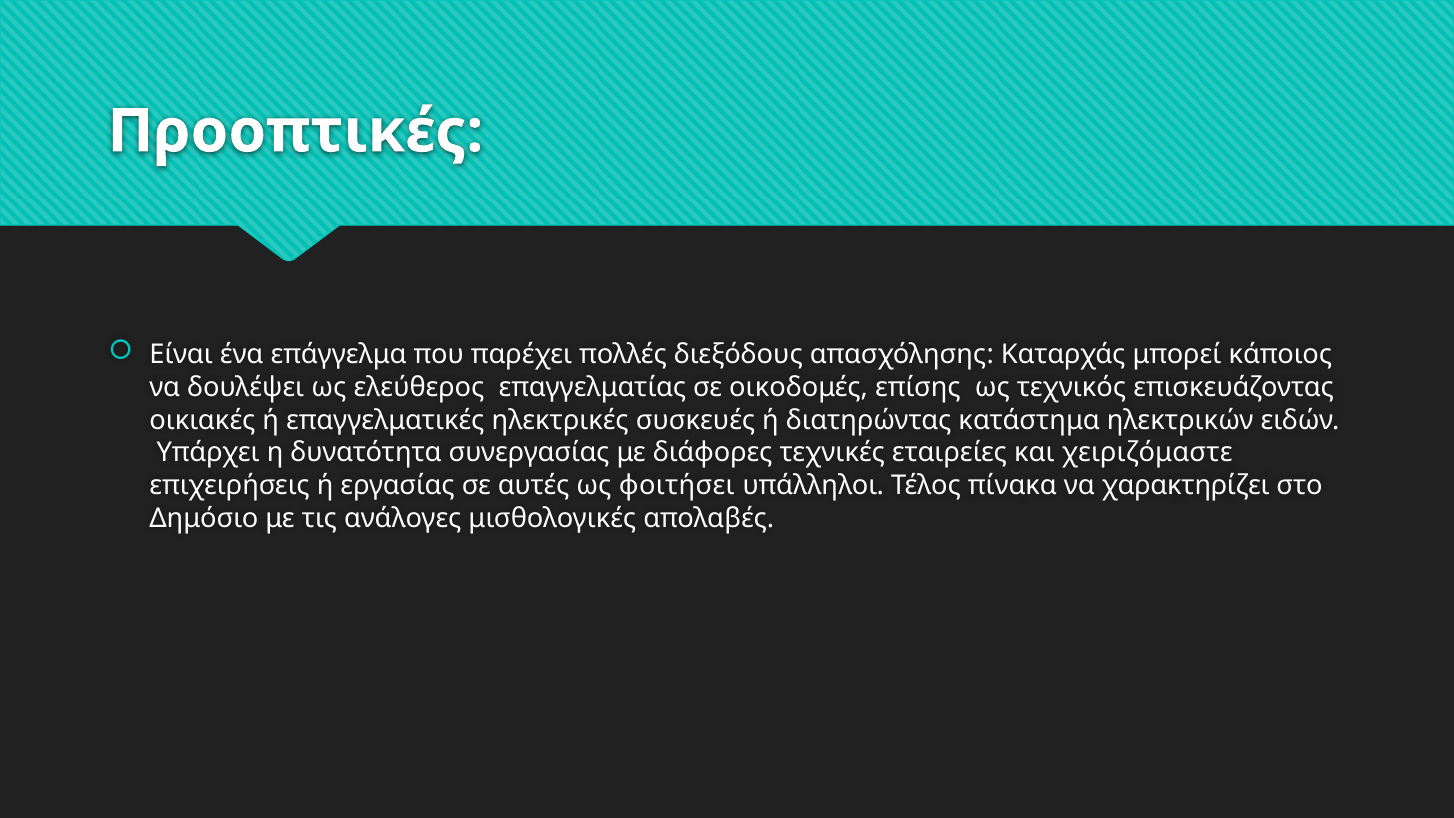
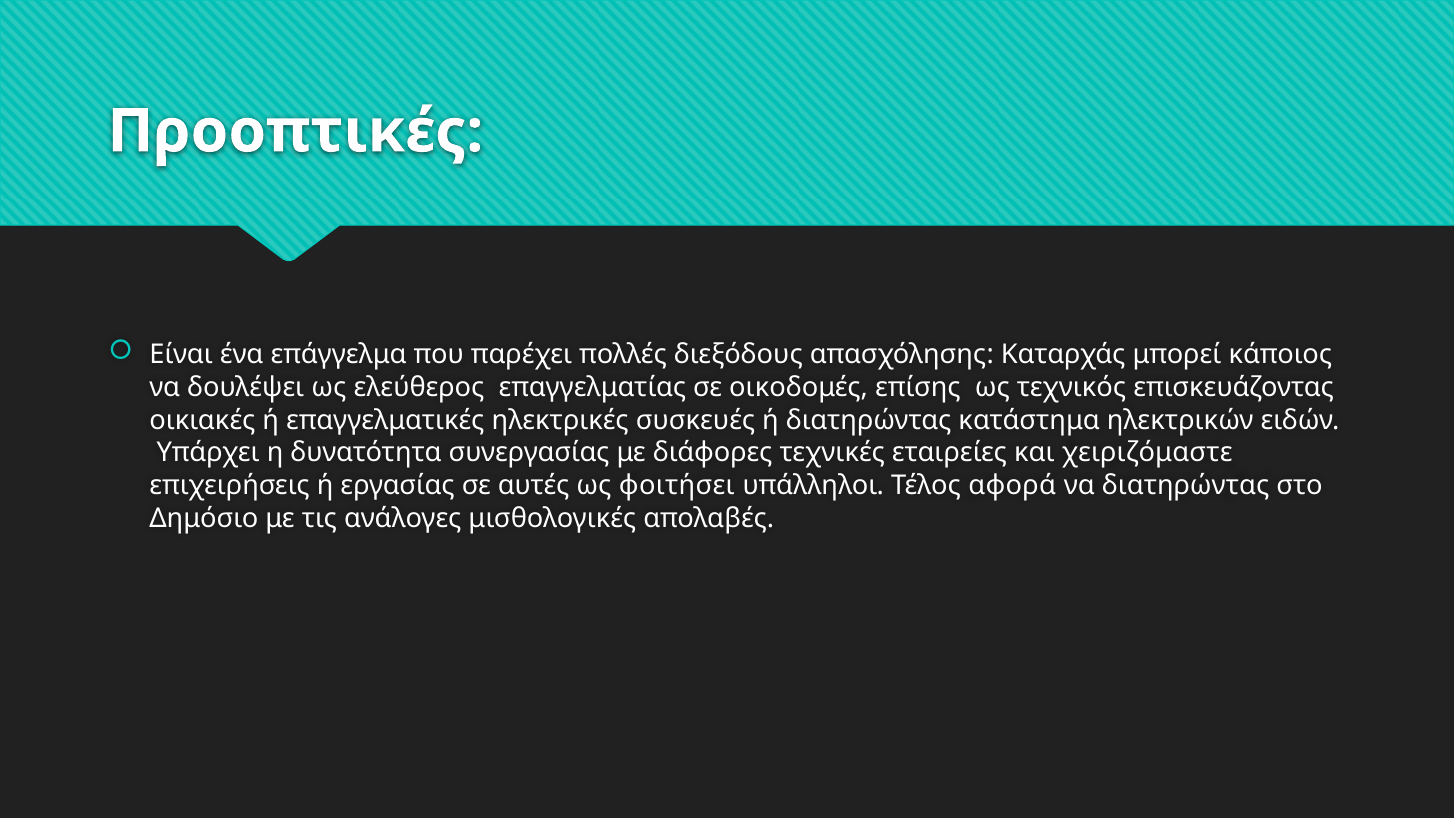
πίνακα: πίνακα -> αφορά (1012, 486)
να χαρακτηρίζει: χαρακτηρίζει -> διατηρώντας (1186, 486)
